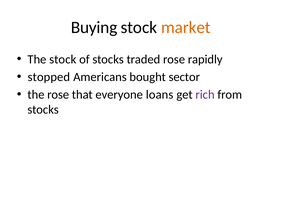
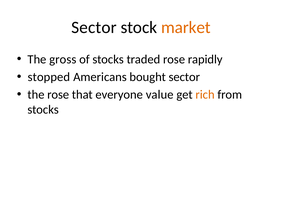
Buying: Buying -> Sector (94, 27)
The stock: stock -> gross (63, 59)
loans: loans -> value (160, 94)
rich colour: purple -> orange (205, 94)
